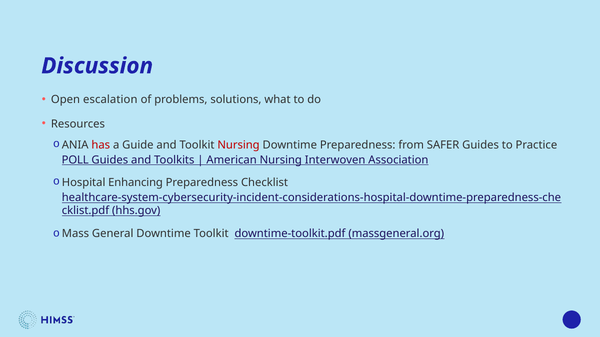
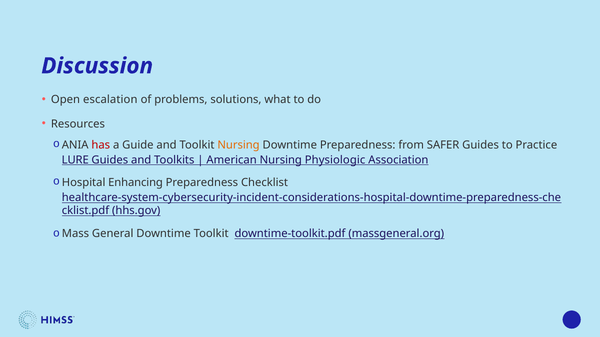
Nursing colour: red -> orange (239, 145)
POLL: POLL -> LURE (75, 160)
Interwoven: Interwoven -> Physiologic (335, 160)
